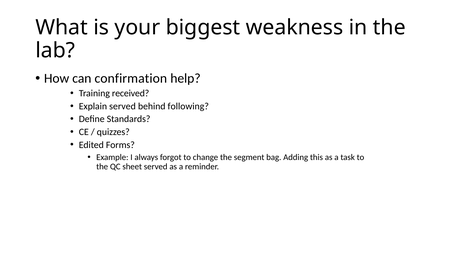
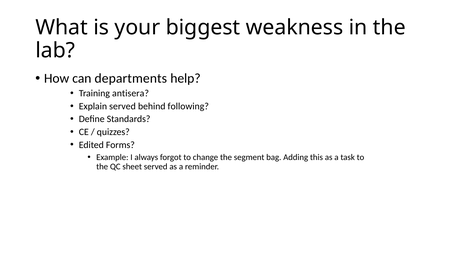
confirmation: confirmation -> departments (131, 78)
received: received -> antisera (131, 93)
